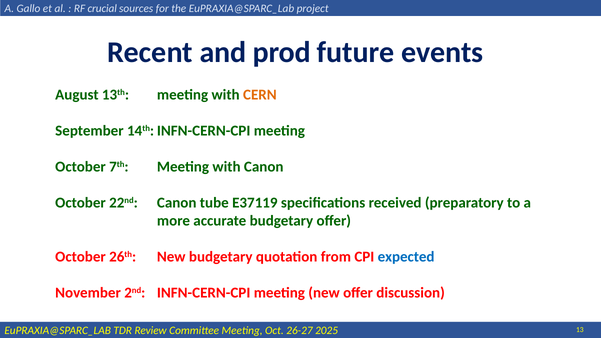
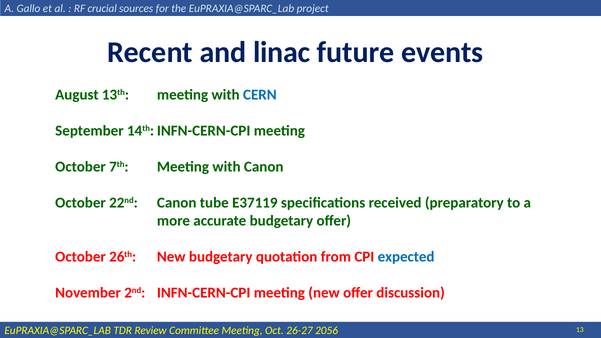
prod: prod -> linac (282, 52)
CERN colour: orange -> blue (260, 95)
2025: 2025 -> 2056 (327, 331)
